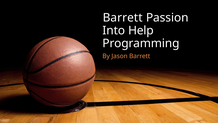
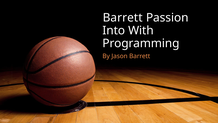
Help: Help -> With (141, 30)
